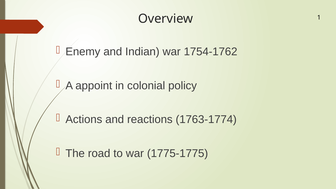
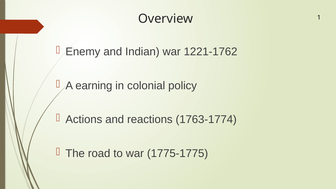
1754-1762: 1754-1762 -> 1221-1762 (211, 52)
appoint: appoint -> earning (94, 86)
